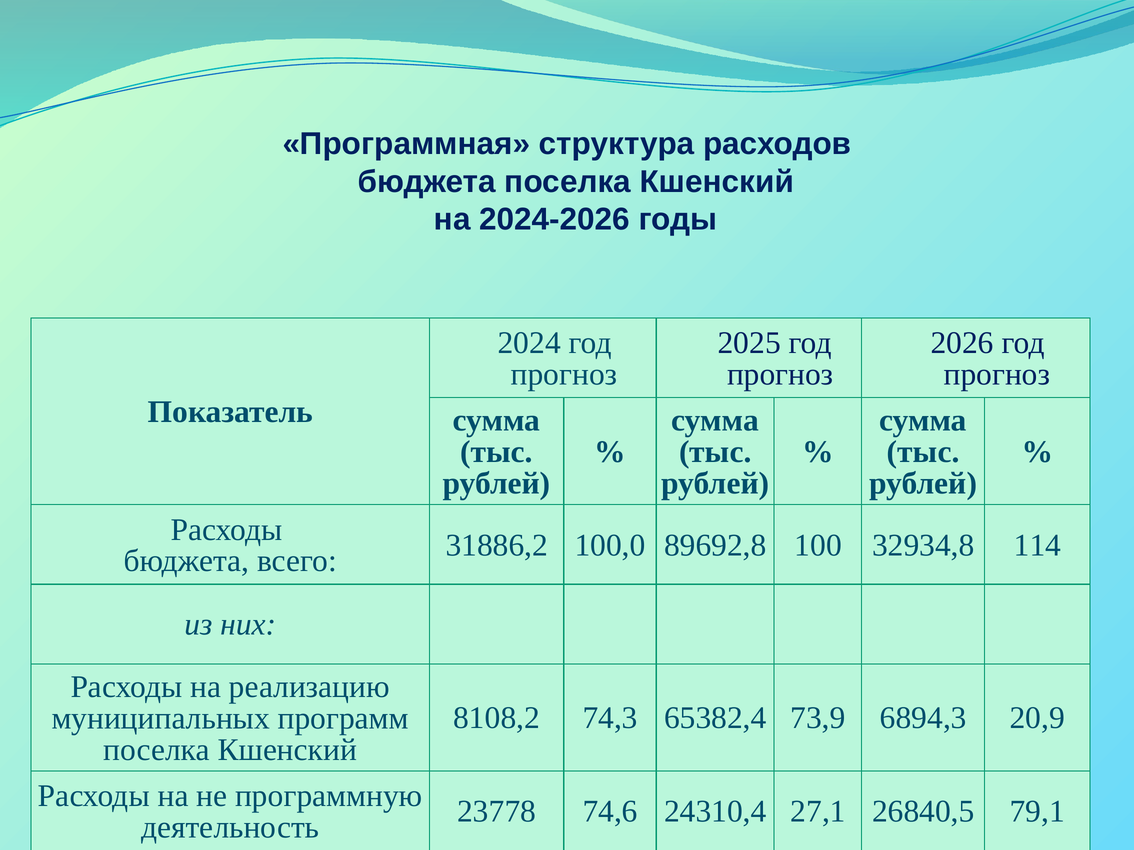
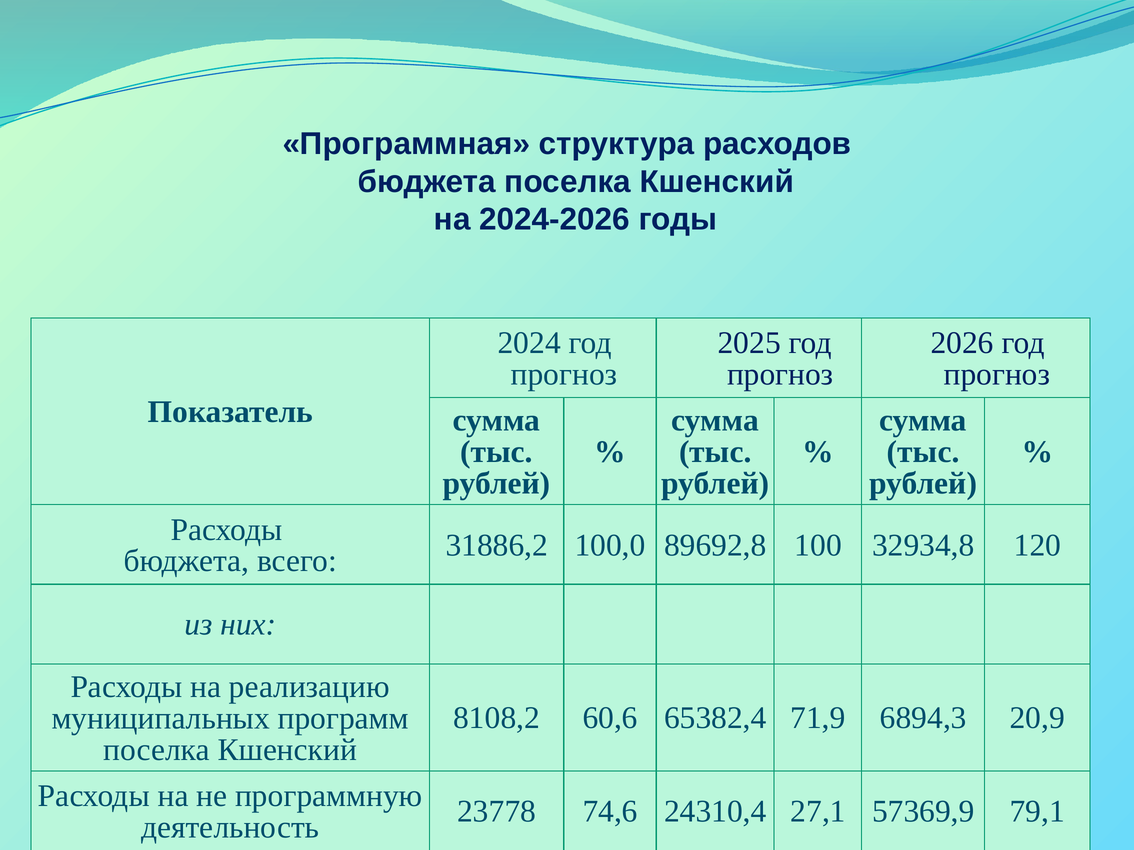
114: 114 -> 120 (1037, 545)
74,3: 74,3 -> 60,6 (610, 718)
73,9: 73,9 -> 71,9 (818, 718)
26840,5: 26840,5 -> 57369,9 (923, 812)
